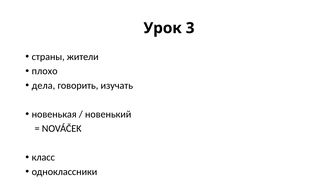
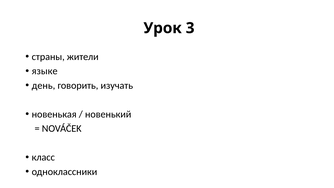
плохо: плохо -> языке (45, 71)
дела: дела -> день (43, 85)
